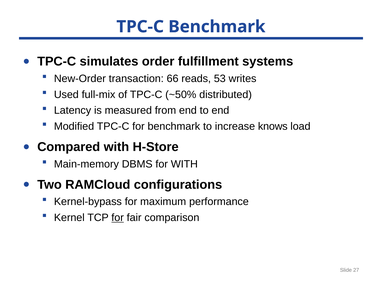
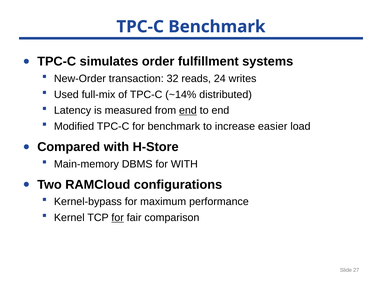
66: 66 -> 32 (173, 78)
53: 53 -> 24 (220, 78)
~50%: ~50% -> ~14% (181, 94)
end underline: none -> present (188, 110)
knows: knows -> easier (273, 126)
